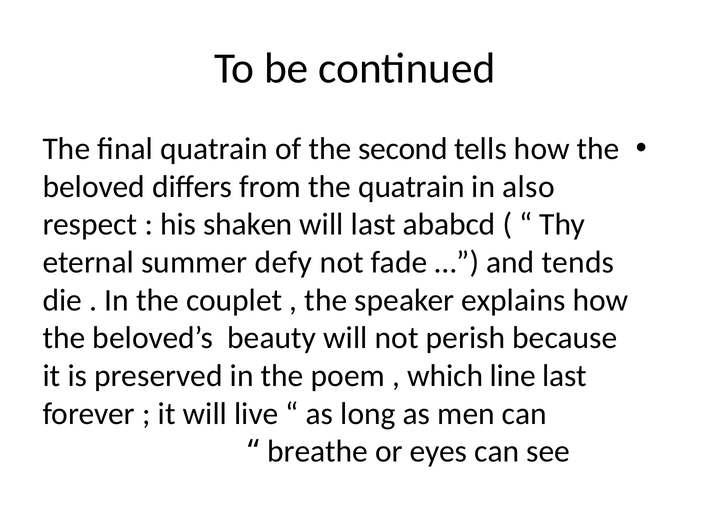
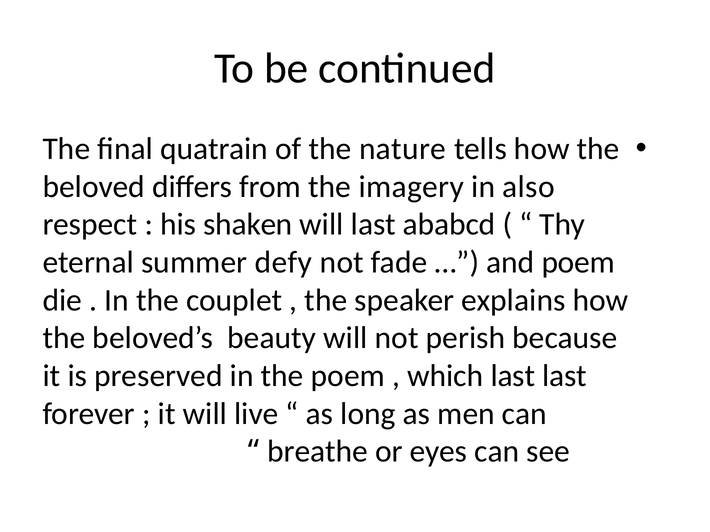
second: second -> nature (403, 149)
the quatrain: quatrain -> imagery (411, 187)
and tends: tends -> poem (578, 263)
which line: line -> last (513, 376)
